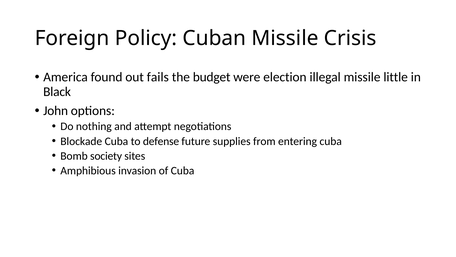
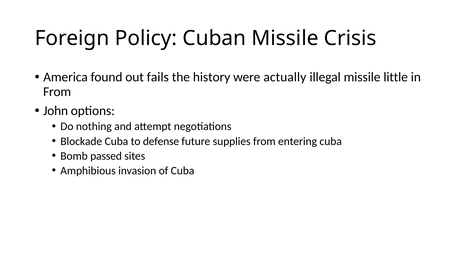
budget: budget -> history (212, 77)
election: election -> actually (285, 77)
Black: Black -> From (57, 91)
society: society -> passed (106, 156)
